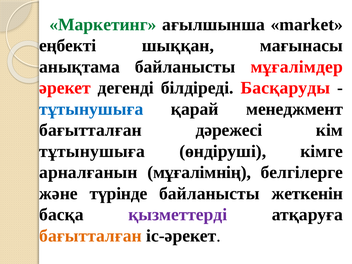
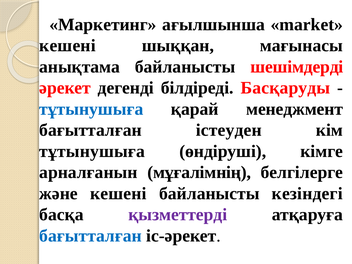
Маркетинг colour: green -> black (103, 25)
еңбекті: еңбекті -> кешені (67, 46)
мұғалімдер: мұғалімдер -> шешімдерді (297, 67)
дәрежесі: дәрежесі -> істеуден (229, 130)
және түрінде: түрінде -> кешені (118, 193)
жеткенін: жеткенін -> кезіндегі (307, 193)
бағытталған colour: orange -> blue (90, 236)
